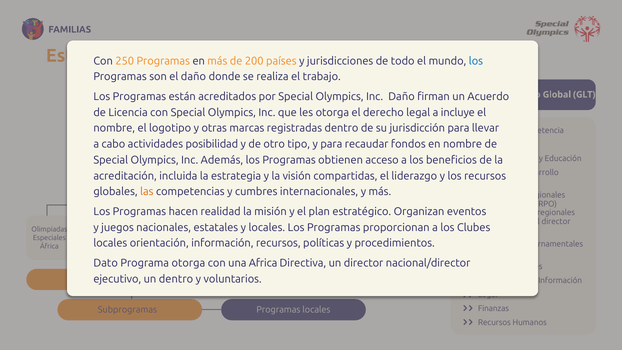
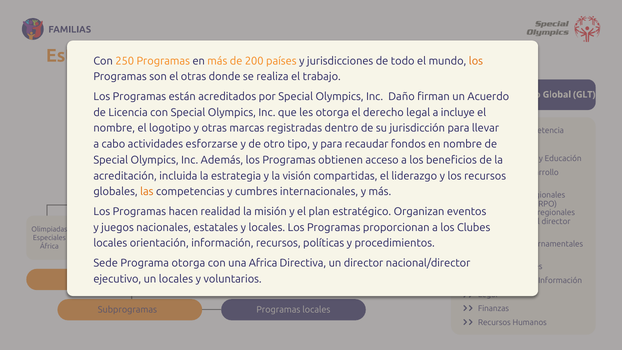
los colour: blue -> orange (476, 61)
el daño: daño -> otras (194, 77)
posibilidad: posibilidad -> esforzarse (212, 144)
Dato: Dato -> Sede (106, 263)
un dentro: dentro -> locales (176, 279)
